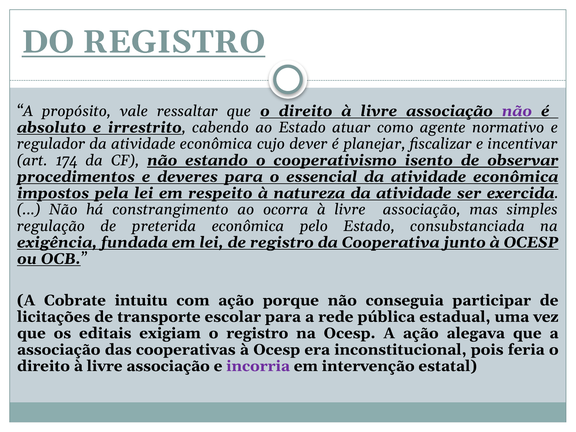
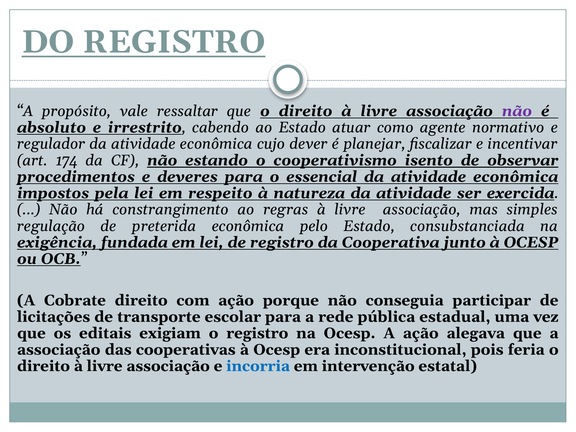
ocorra: ocorra -> regras (286, 210)
Cobrate intuitu: intuitu -> direito (141, 300)
incorria colour: purple -> blue (258, 366)
